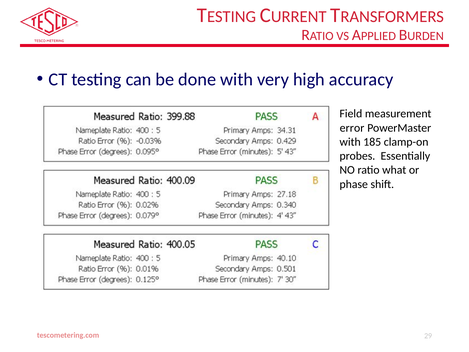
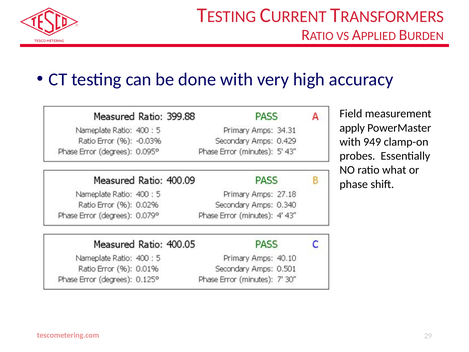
error: error -> apply (352, 128)
185: 185 -> 949 (372, 142)
